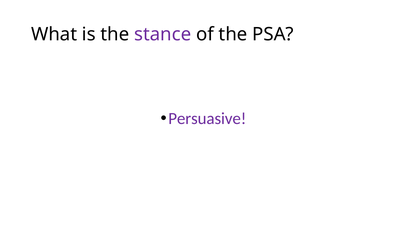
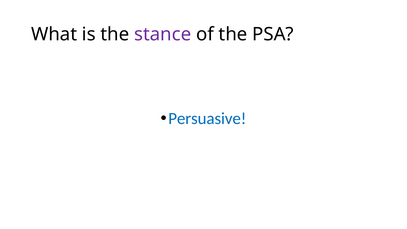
Persuasive colour: purple -> blue (207, 119)
